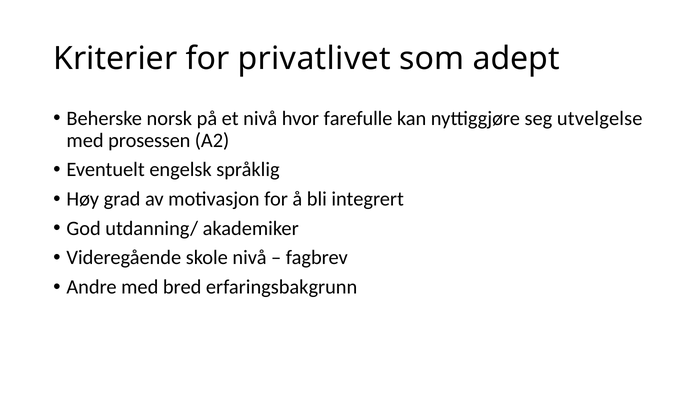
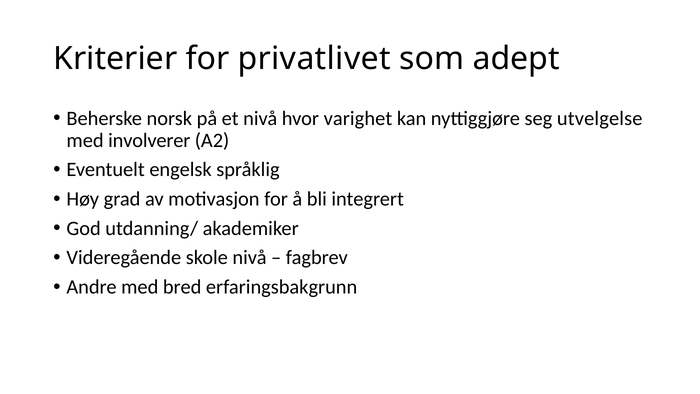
farefulle: farefulle -> varighet (358, 118)
prosessen: prosessen -> involverer (149, 140)
